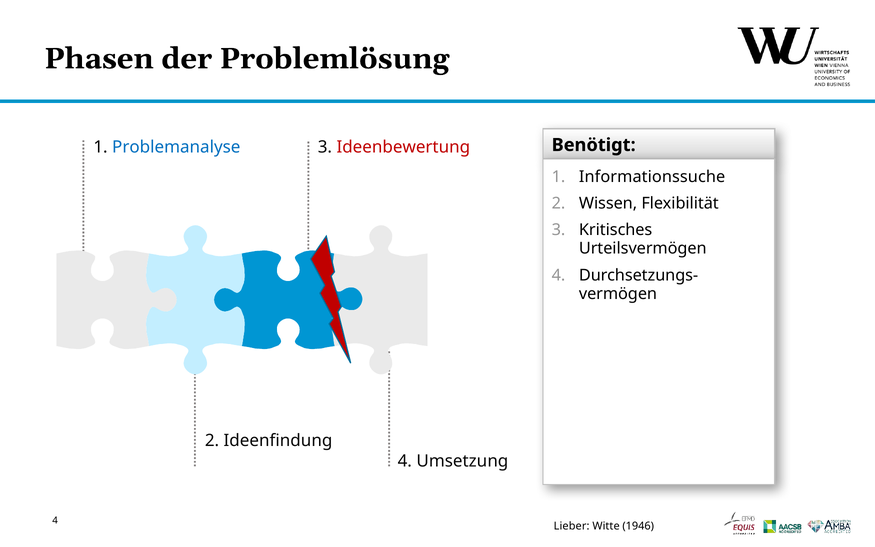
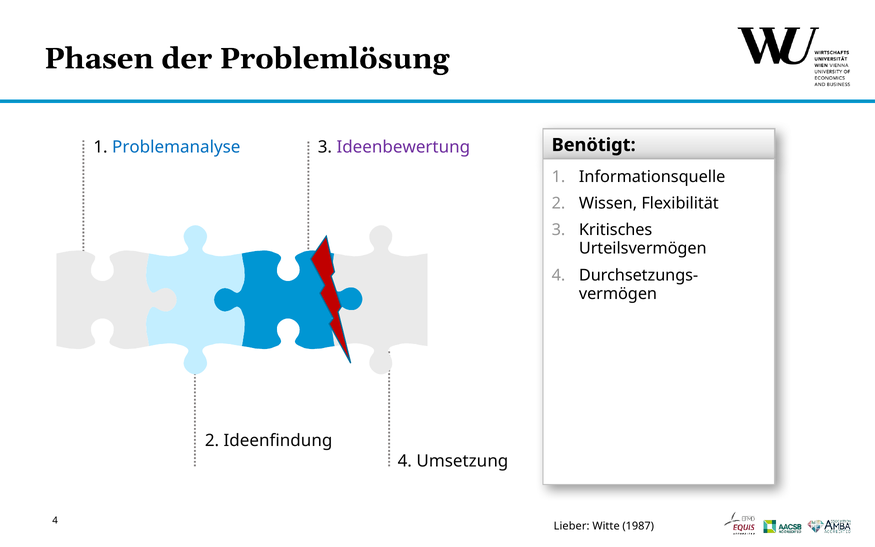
Ideenbewertung colour: red -> purple (403, 147)
Informationssuche: Informationssuche -> Informationsquelle (652, 177)
1946: 1946 -> 1987 (638, 526)
